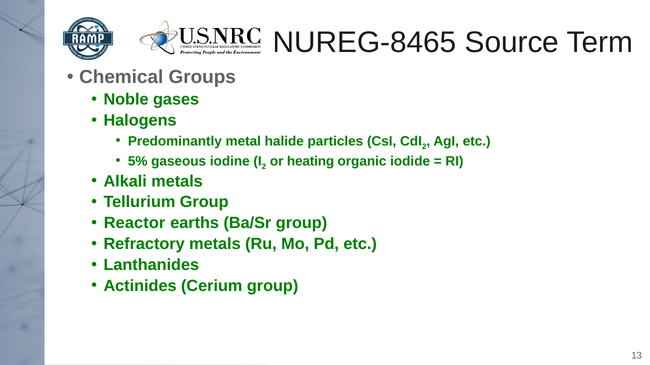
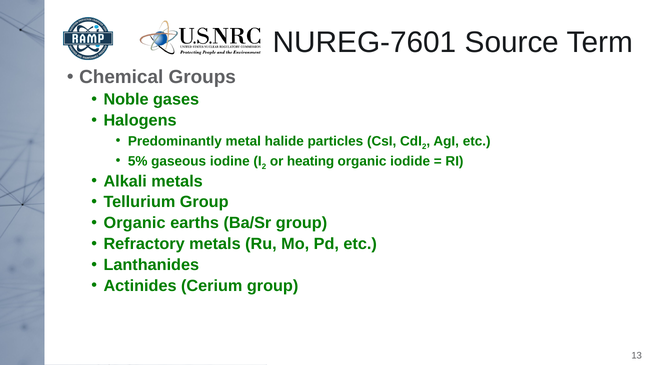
NUREG-8465: NUREG-8465 -> NUREG-7601 (365, 42)
Reactor: Reactor -> Organic (135, 223)
